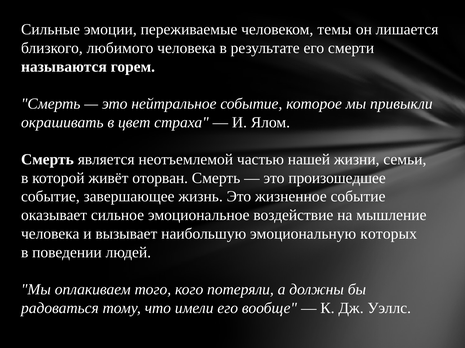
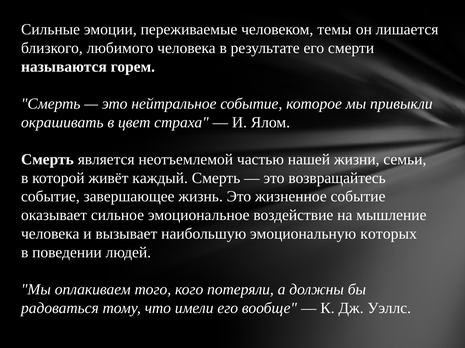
оторван: оторван -> каждый (160, 178)
произошедшее: произошедшее -> возвращайтесь (337, 178)
